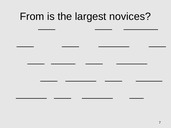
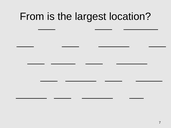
novices: novices -> location (130, 17)
